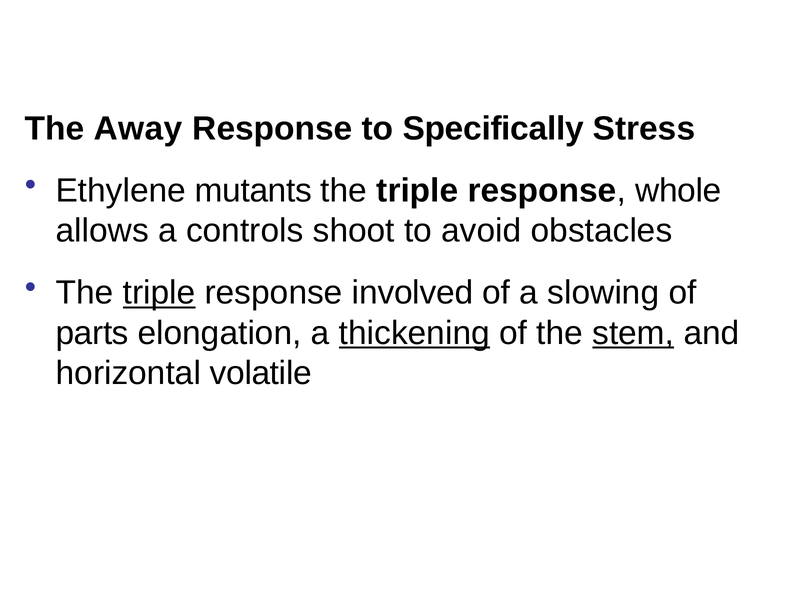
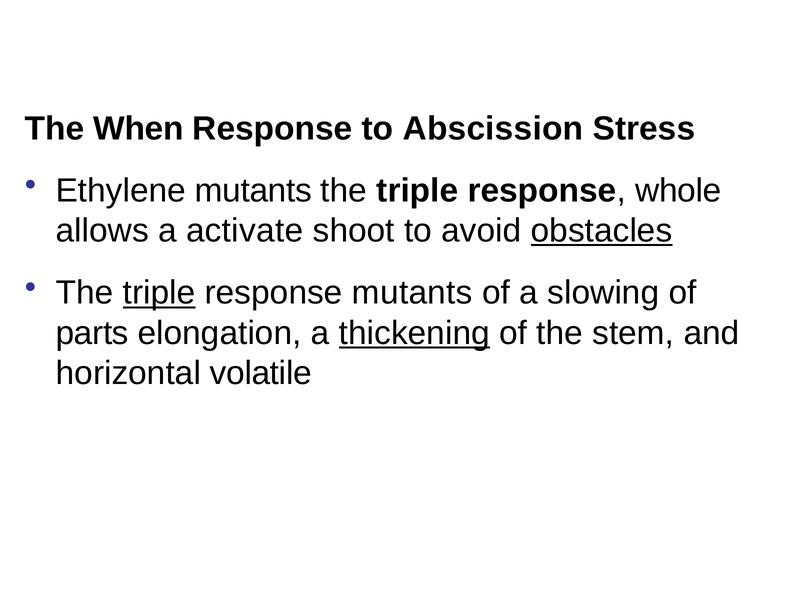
Away: Away -> When (138, 128)
Specifically: Specifically -> Abscission (493, 128)
controls: controls -> activate (245, 231)
obstacles underline: none -> present (602, 231)
response involved: involved -> mutants (412, 293)
stem underline: present -> none (633, 333)
